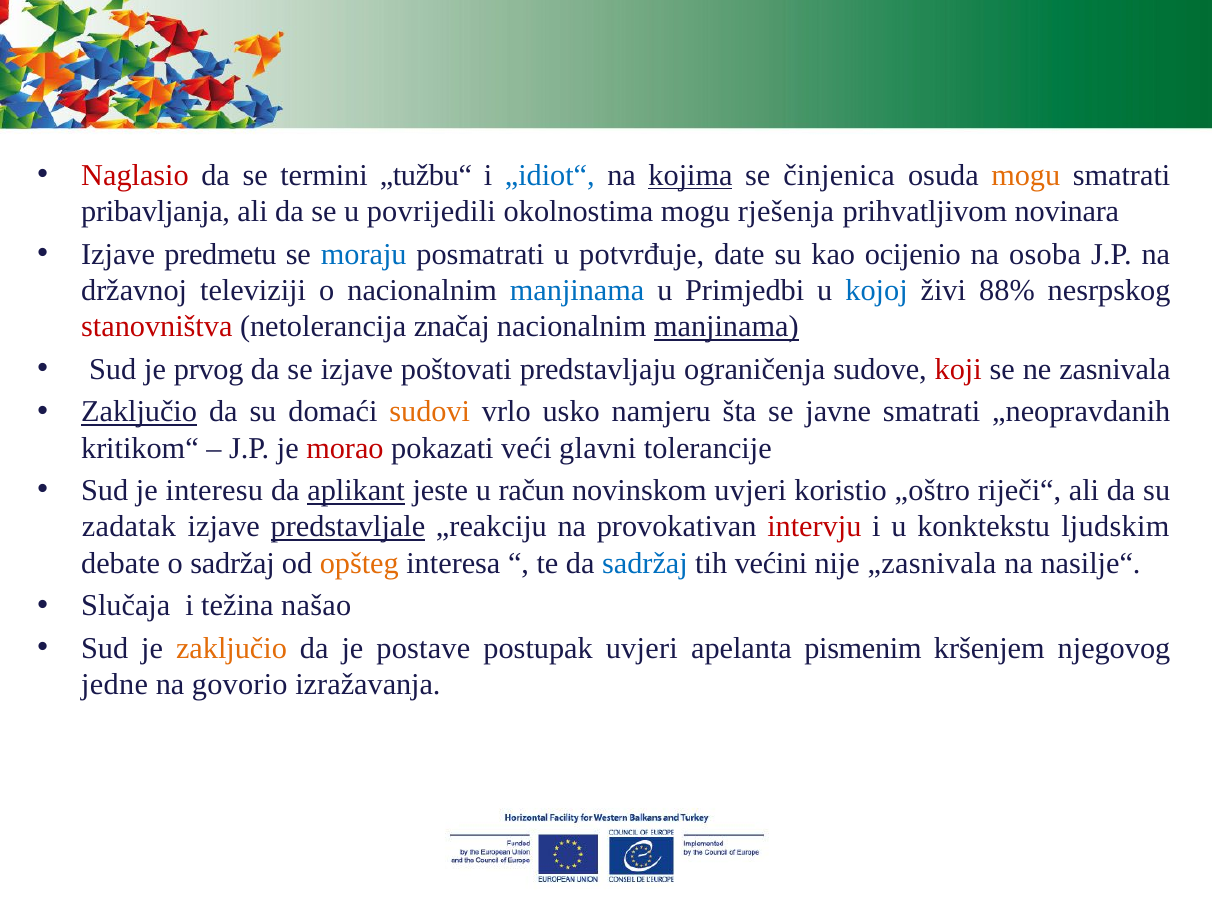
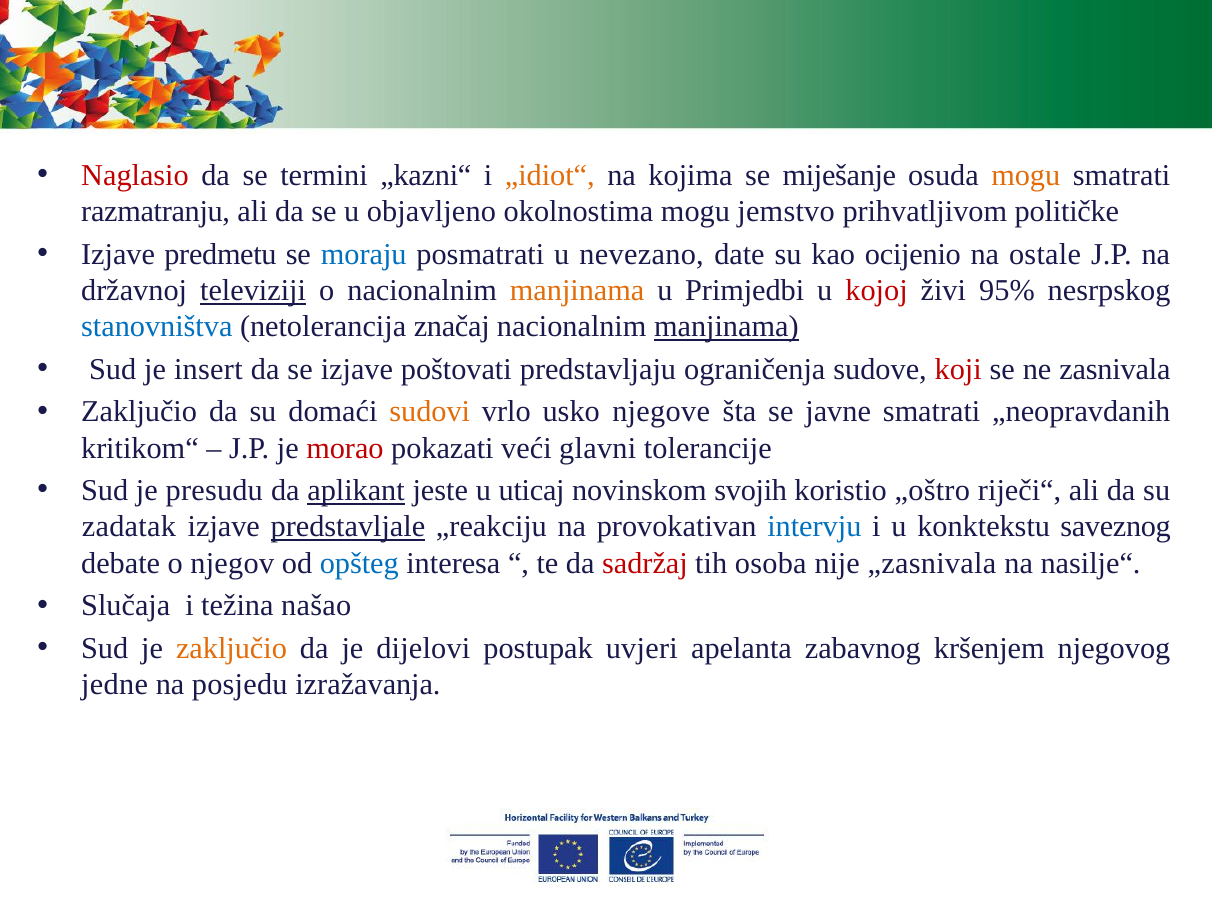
„tužbu“: „tužbu“ -> „kazni“ (426, 175)
„idiot“ colour: blue -> orange (550, 175)
kojima underline: present -> none (690, 175)
činjenica: činjenica -> miješanje (839, 175)
pribavljanja: pribavljanja -> razmatranju (156, 212)
povrijedili: povrijedili -> objavljeno (431, 212)
rješenja: rješenja -> jemstvo (786, 212)
novinara: novinara -> političke (1067, 212)
potvrđuje: potvrđuje -> nevezano (642, 254)
osoba: osoba -> ostale (1045, 254)
televiziji underline: none -> present (253, 291)
manjinama colour: blue -> orange (577, 291)
kojoj colour: blue -> red (877, 291)
88%: 88% -> 95% (1007, 291)
stanovništva colour: red -> blue (157, 327)
prvog: prvog -> insert (208, 369)
Zaključio underline: present -> none (139, 412)
namjeru: namjeru -> njegove (661, 412)
interesu: interesu -> presudu (214, 491)
račun: račun -> uticaj (532, 491)
novinskom uvjeri: uvjeri -> svojih (751, 491)
intervju colour: red -> blue (814, 527)
ljudskim: ljudskim -> saveznog (1116, 527)
o sadržaj: sadržaj -> njegov (232, 563)
opšteg colour: orange -> blue (359, 563)
sadržaj colour: blue -> red (645, 563)
većini: većini -> osoba (771, 563)
postave: postave -> dijelovi (423, 648)
pismenim: pismenim -> zabavnog (863, 648)
govorio: govorio -> posjedu (240, 685)
